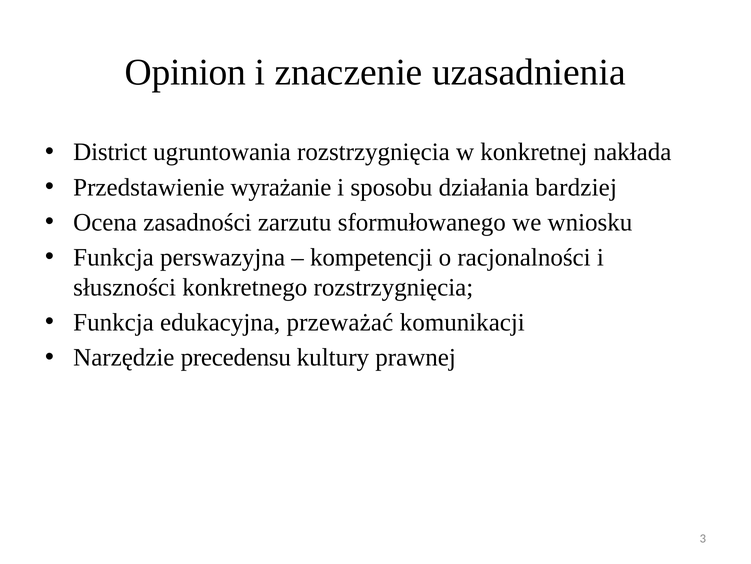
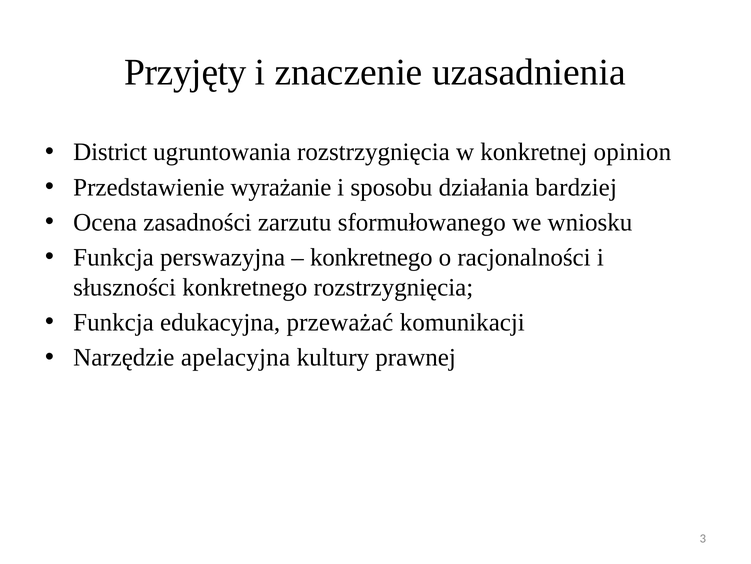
Opinion: Opinion -> Przyjęty (185, 72)
nakłada: nakłada -> opinion (632, 152)
kompetencji: kompetencji -> konkretnego (371, 257)
precedensu: precedensu -> apelacyjna (236, 357)
